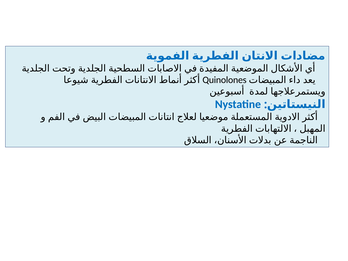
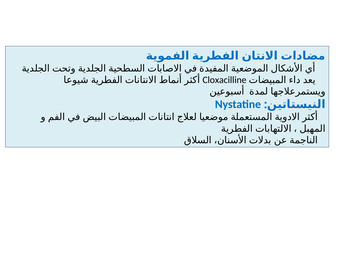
Quinolones: Quinolones -> Cloxacilline (224, 80)
